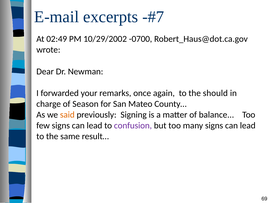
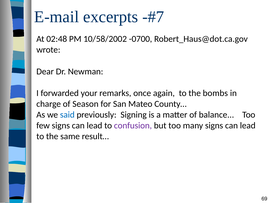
02:49: 02:49 -> 02:48 (57, 39)
10/29/2002: 10/29/2002 -> 10/58/2002 (105, 39)
should: should -> bombs (215, 93)
said colour: orange -> blue (67, 114)
